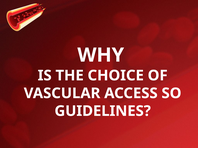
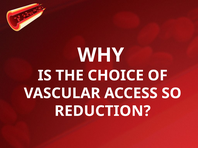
GUIDELINES: GUIDELINES -> REDUCTION (103, 111)
